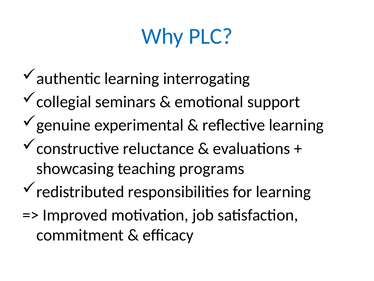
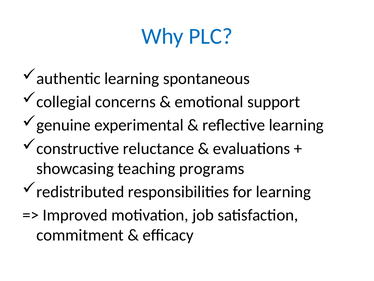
interrogating: interrogating -> spontaneous (206, 78)
seminars: seminars -> concerns (126, 102)
